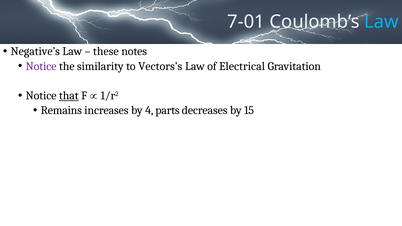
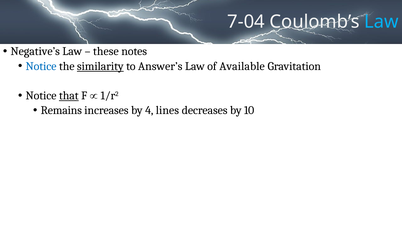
7-01: 7-01 -> 7-04 (246, 22)
Notice colour: purple -> blue (41, 66)
similarity underline: none -> present (100, 66)
Vectors’s: Vectors’s -> Answer’s (160, 66)
Electrical: Electrical -> Available (242, 66)
parts: parts -> lines (167, 110)
15: 15 -> 10 (249, 110)
